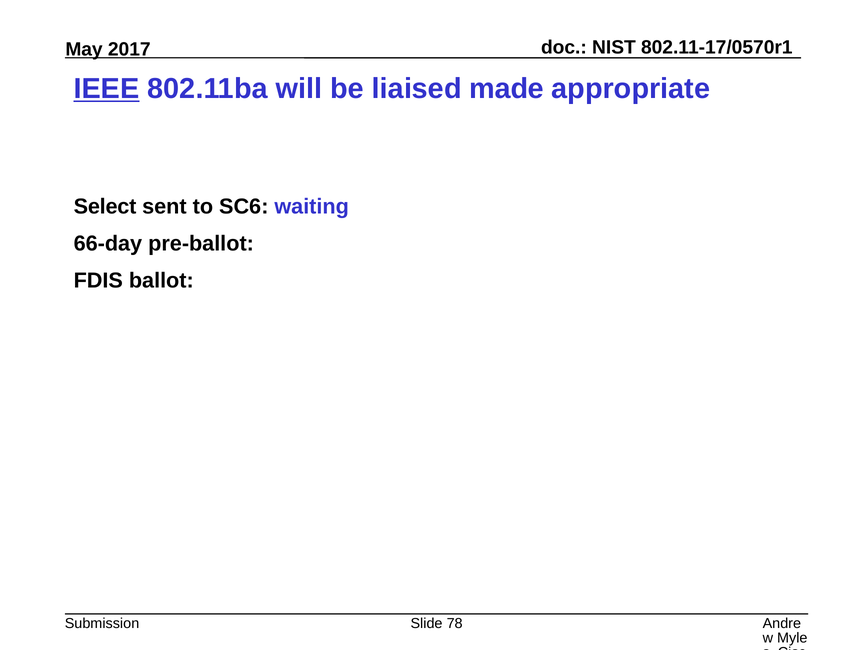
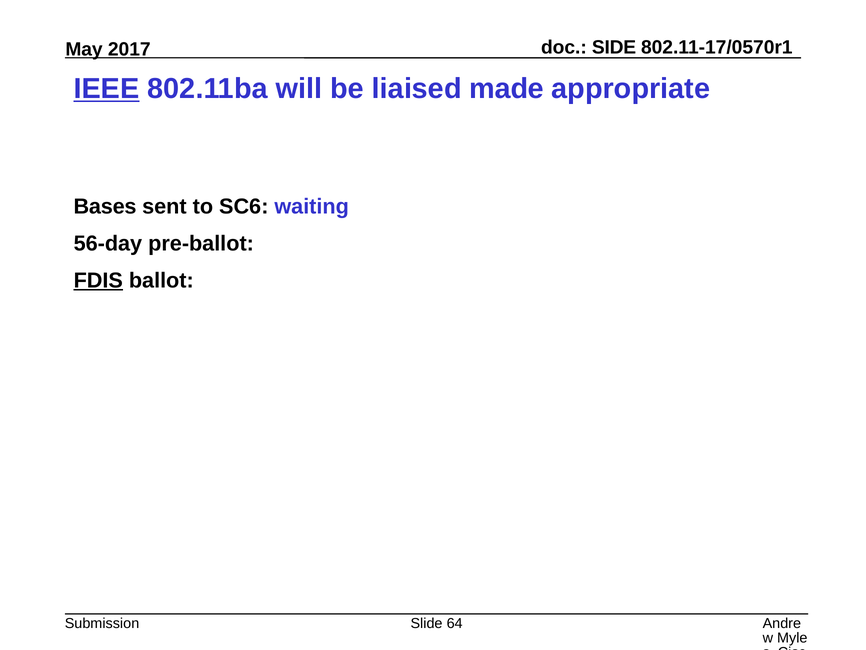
NIST: NIST -> SIDE (614, 48)
Select: Select -> Bases (105, 206)
66-day: 66-day -> 56-day (108, 243)
FDIS underline: none -> present (98, 280)
78: 78 -> 64 (455, 623)
